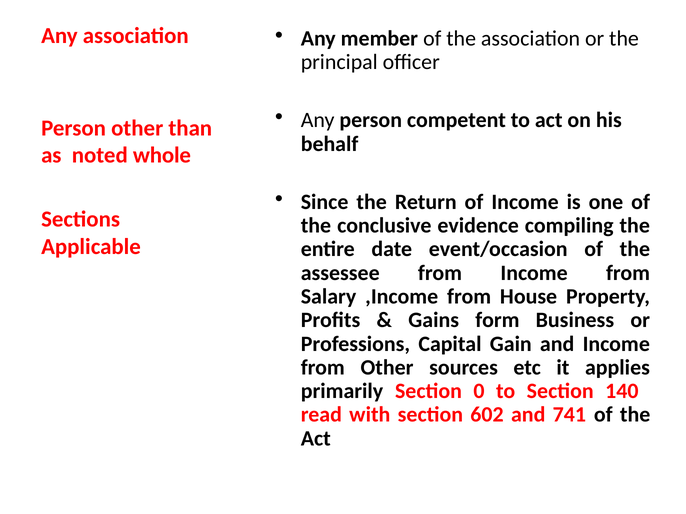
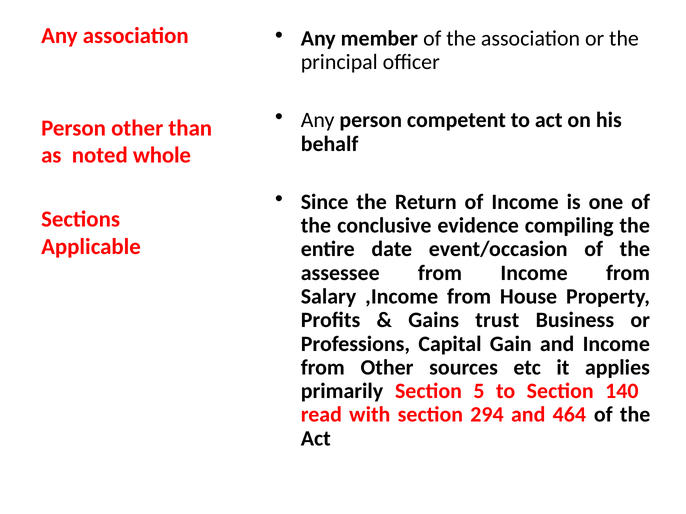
form: form -> trust (497, 320)
0: 0 -> 5 (479, 391)
602: 602 -> 294 (487, 415)
741: 741 -> 464 (569, 415)
